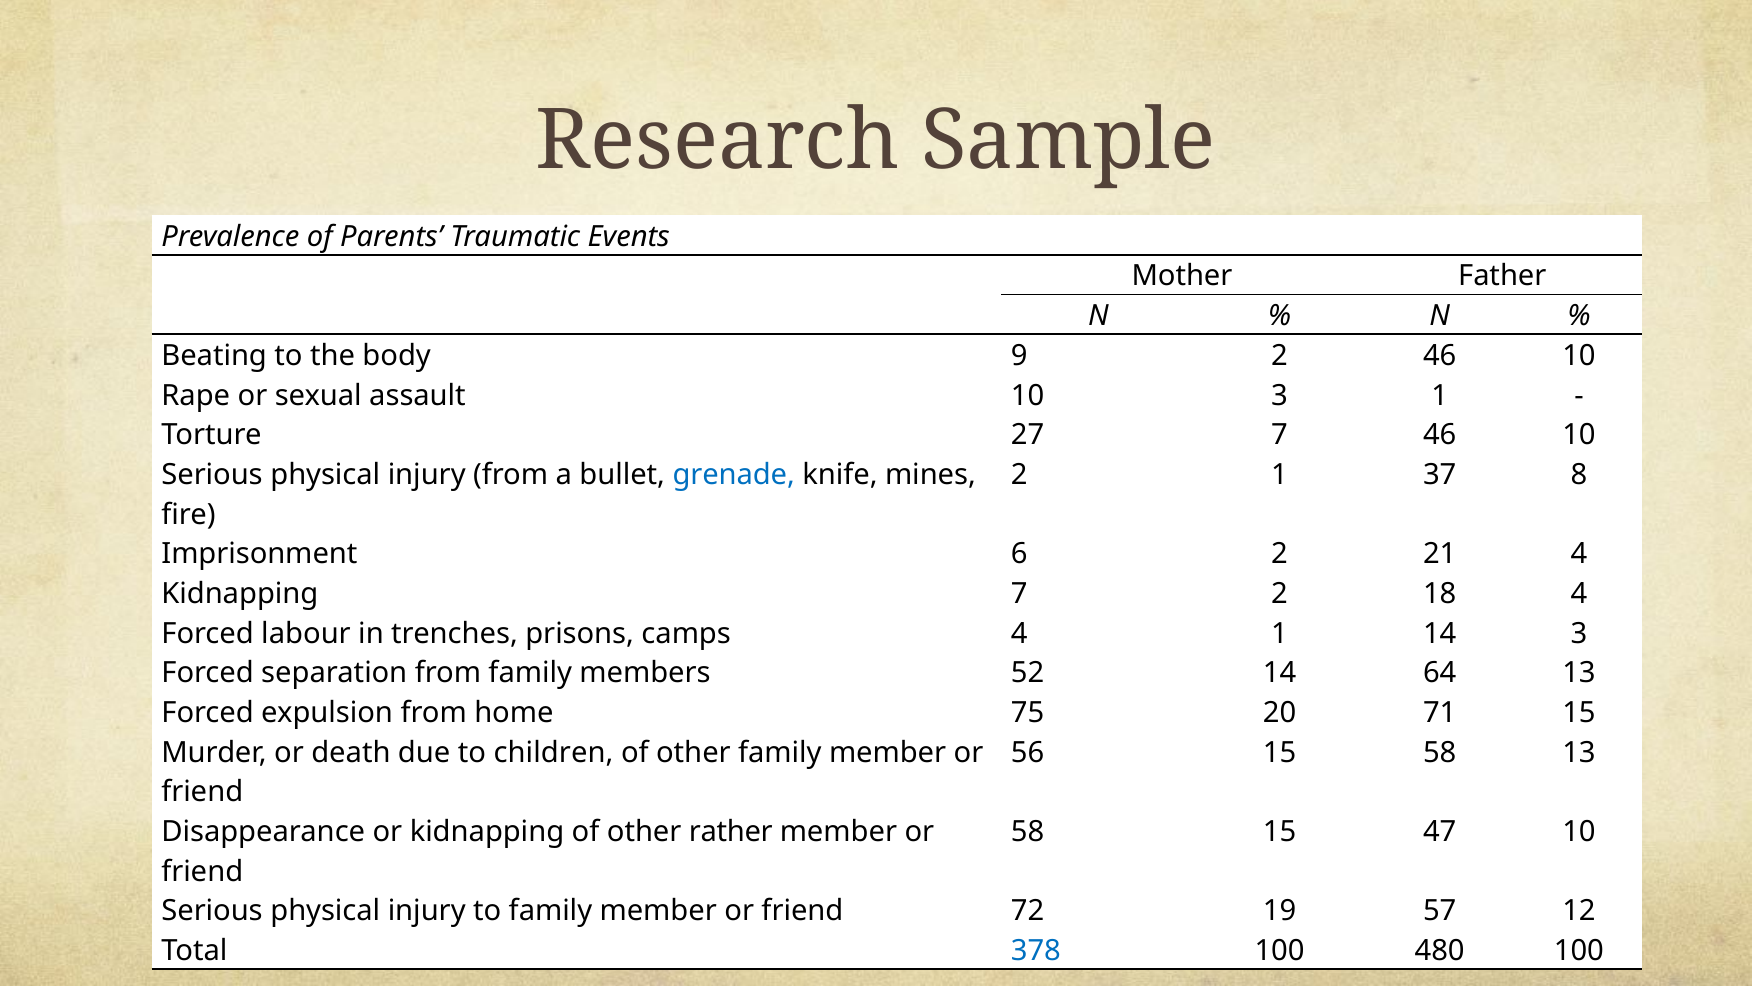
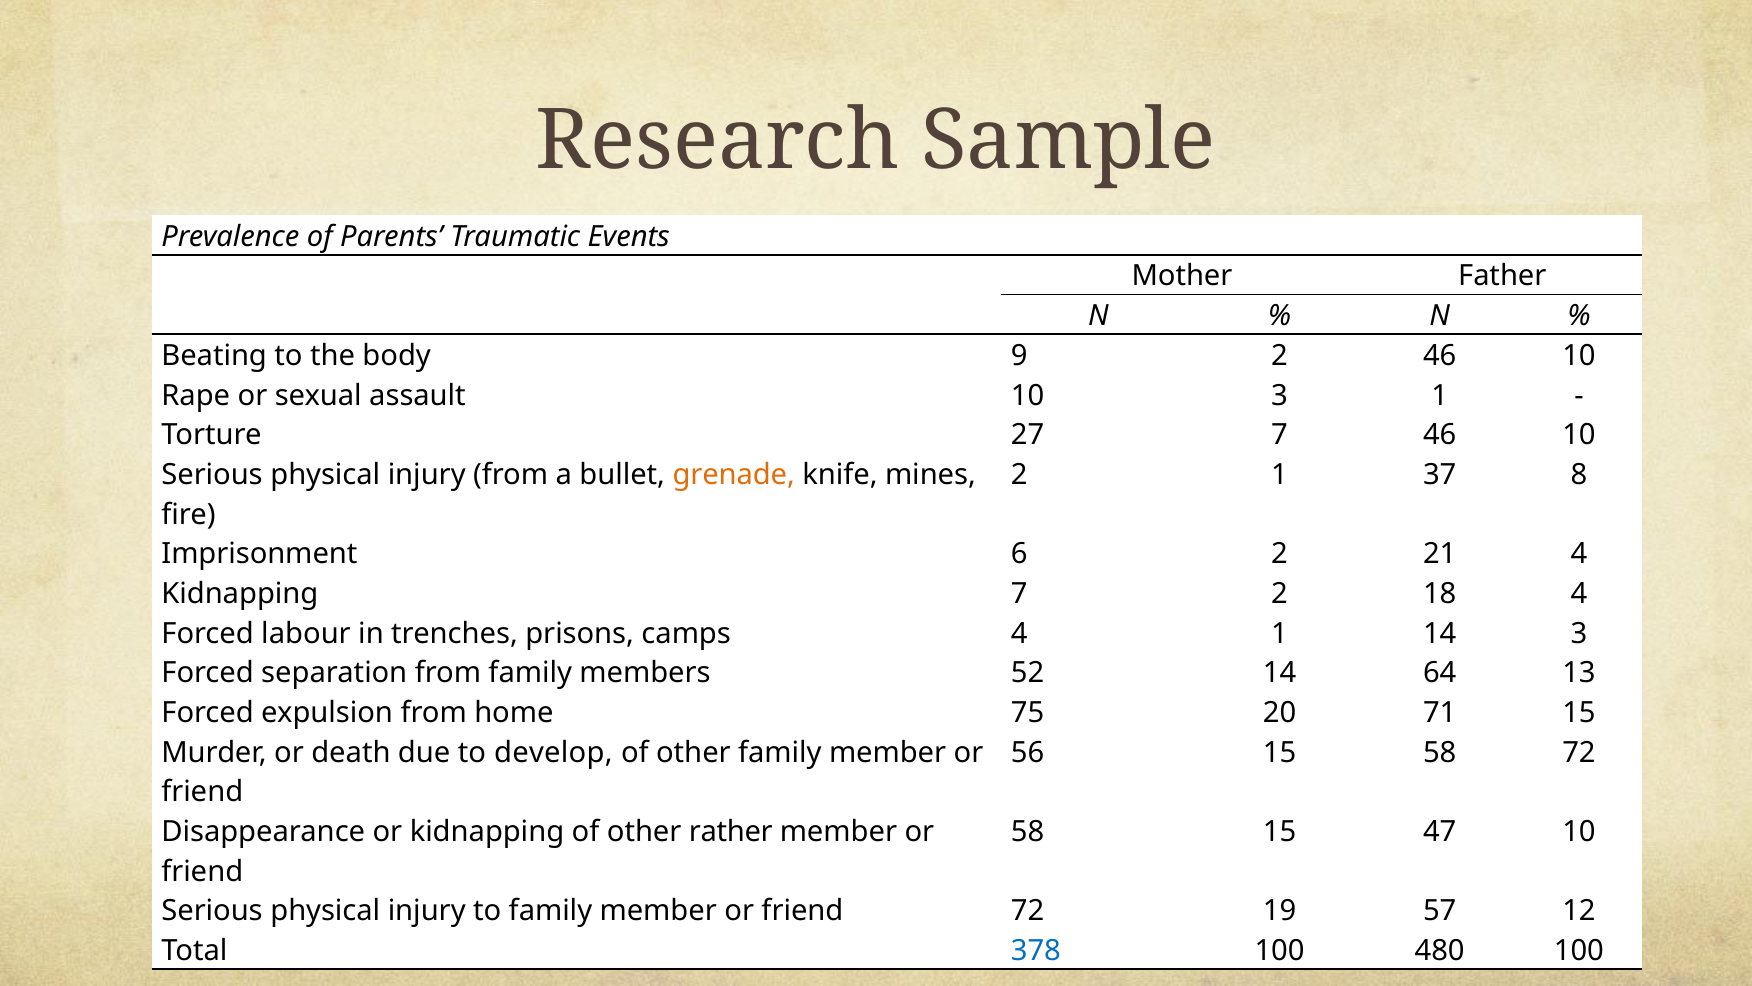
grenade colour: blue -> orange (734, 475)
children: children -> develop (553, 752)
58 13: 13 -> 72 (1579, 752)
